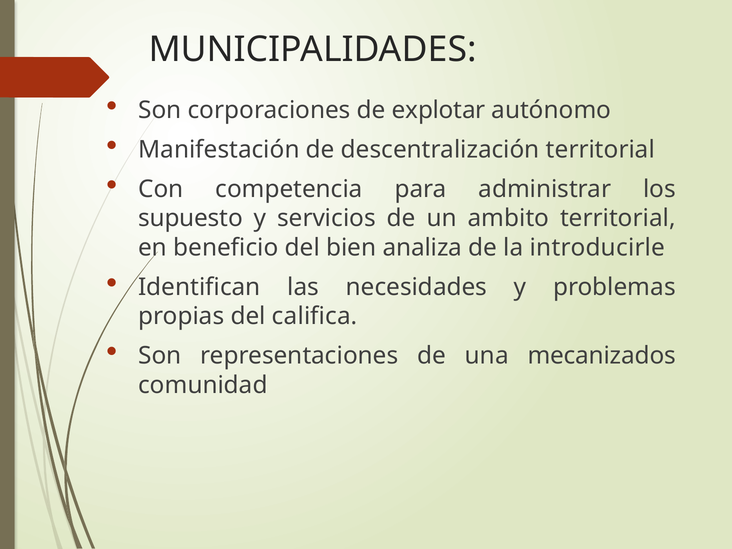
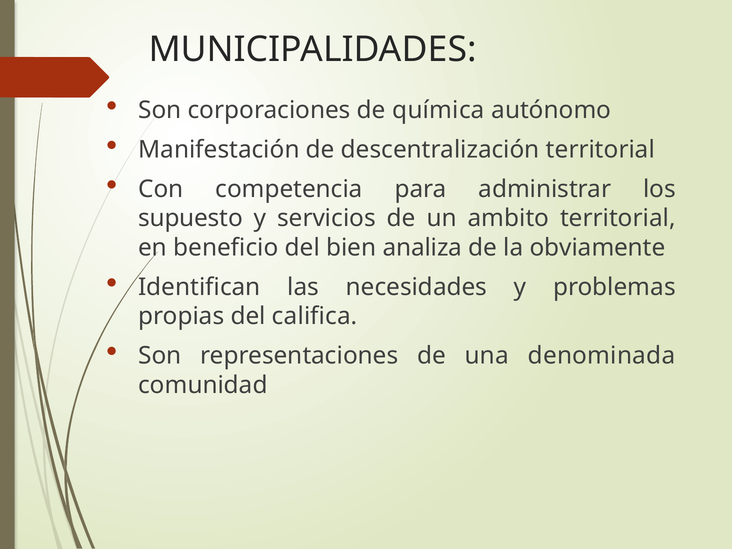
explotar: explotar -> química (438, 110)
introducirle: introducirle -> obviamente (598, 248)
mecanizados: mecanizados -> denominada (602, 356)
